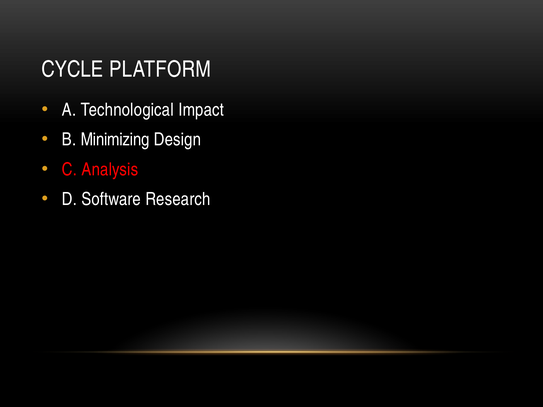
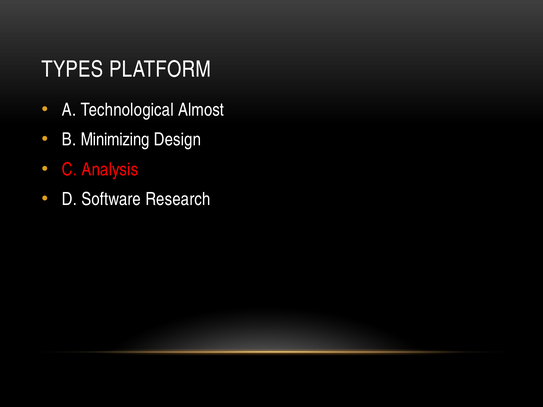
CYCLE: CYCLE -> TYPES (72, 69)
Impact: Impact -> Almost (201, 110)
